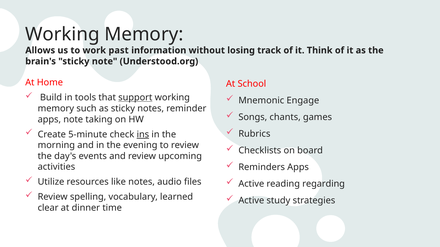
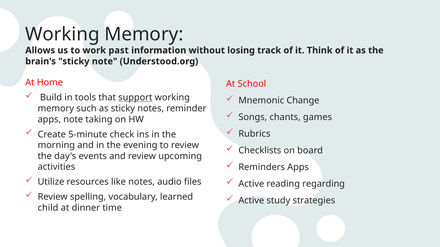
Engage: Engage -> Change (303, 101)
ins underline: present -> none (143, 135)
clear: clear -> child (48, 208)
